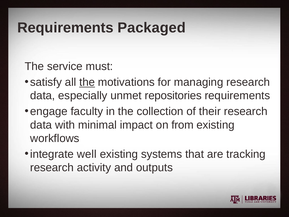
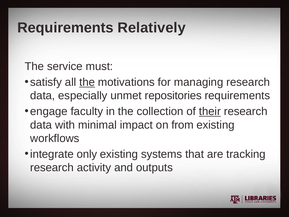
Packaged: Packaged -> Relatively (152, 28)
their underline: none -> present (210, 111)
well: well -> only (87, 154)
